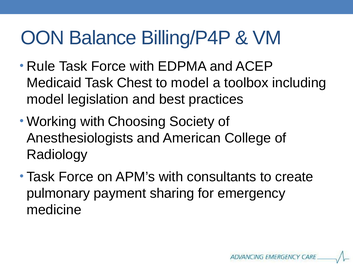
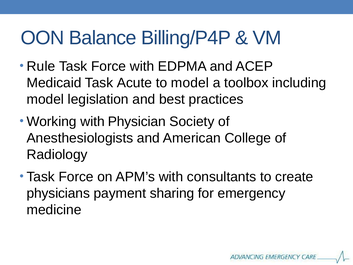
Chest: Chest -> Acute (134, 83)
Choosing: Choosing -> Physician (137, 121)
pulmonary: pulmonary -> physicians (58, 193)
